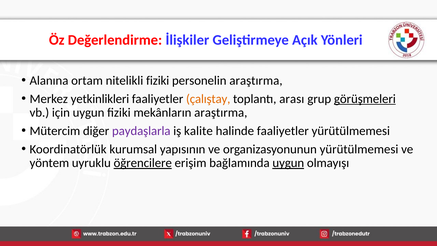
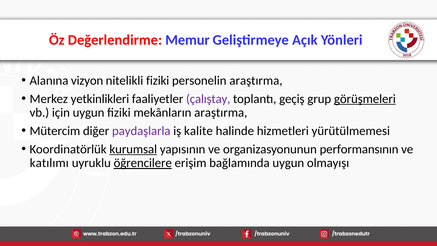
İlişkiler: İlişkiler -> Memur (187, 40)
ortam: ortam -> vizyon (87, 80)
çalıştay colour: orange -> purple (208, 99)
arası: arası -> geçiş (292, 99)
halinde faaliyetler: faaliyetler -> hizmetleri (283, 131)
kurumsal underline: none -> present (133, 149)
organizasyonunun yürütülmemesi: yürütülmemesi -> performansının (359, 149)
yöntem: yöntem -> katılımı (49, 163)
uygun underline: present -> none (288, 163)
